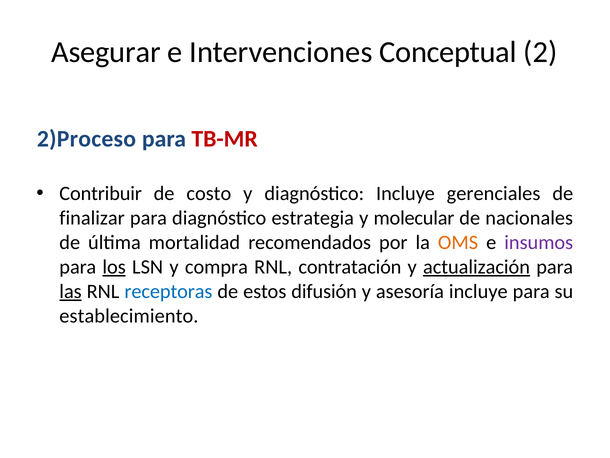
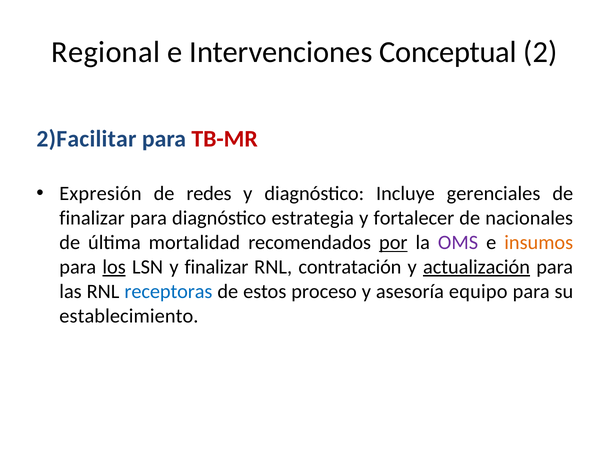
Asegurar: Asegurar -> Regional (106, 52)
2)Proceso: 2)Proceso -> 2)Facilitar (86, 139)
Contribuir: Contribuir -> Expresión (100, 194)
costo: costo -> redes (209, 194)
molecular: molecular -> fortalecer (414, 218)
por underline: none -> present (393, 242)
OMS colour: orange -> purple (458, 242)
insumos colour: purple -> orange (539, 242)
y compra: compra -> finalizar (217, 267)
las underline: present -> none (71, 291)
difusión: difusión -> proceso (324, 291)
asesoría incluye: incluye -> equipo (478, 291)
